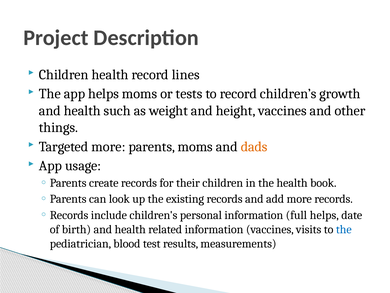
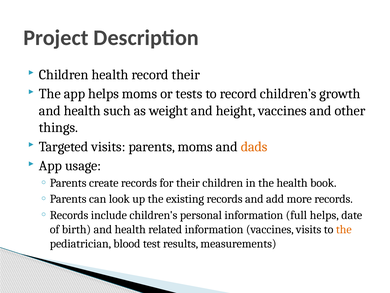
record lines: lines -> their (186, 75)
Targeted more: more -> visits (108, 146)
the colour: blue -> orange (344, 229)
